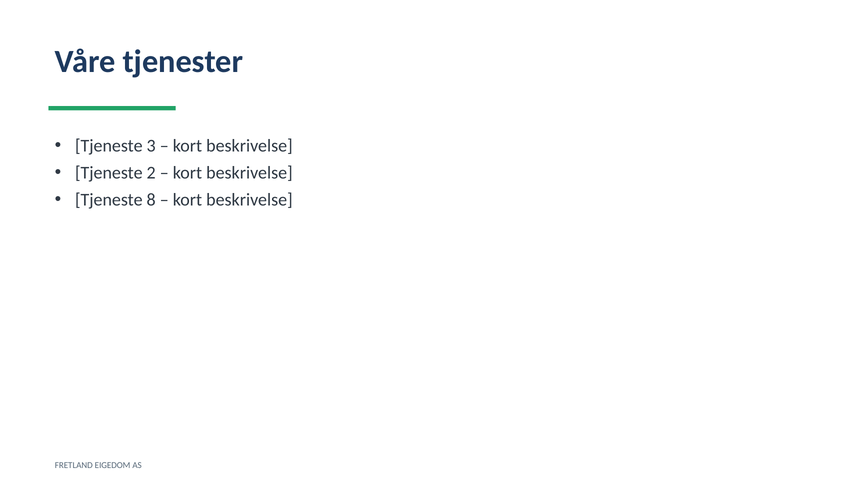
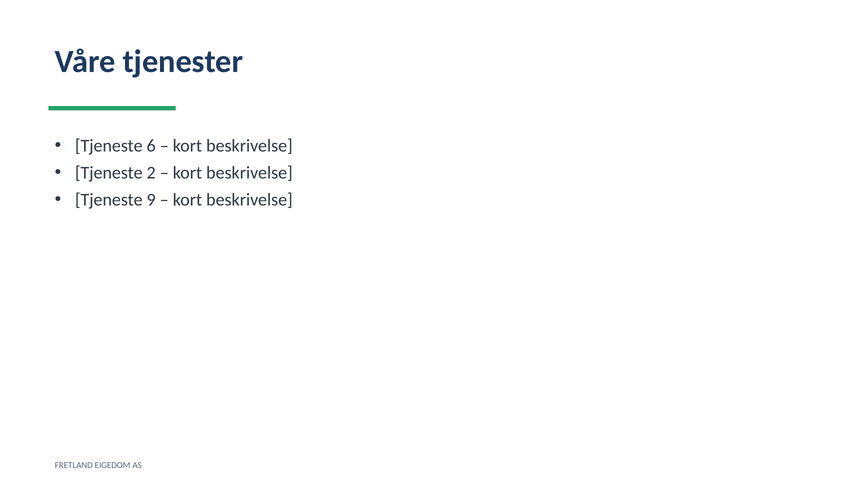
3: 3 -> 6 (151, 146)
8: 8 -> 9 (151, 200)
